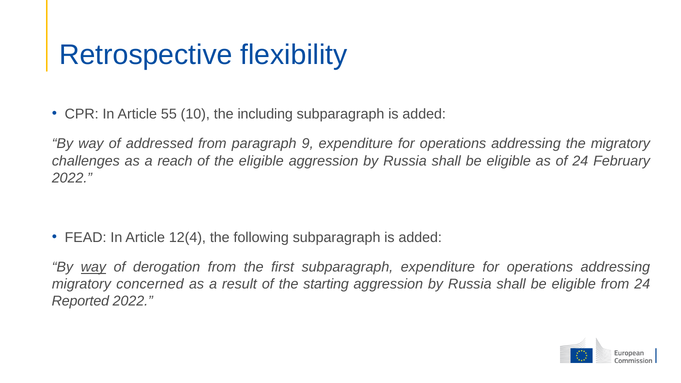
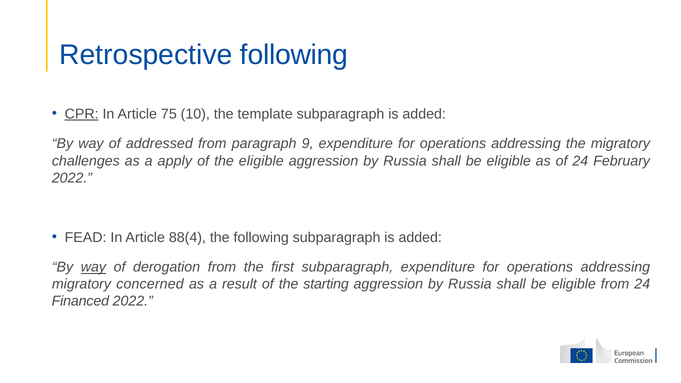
Retrospective flexibility: flexibility -> following (294, 55)
CPR underline: none -> present (82, 114)
55: 55 -> 75 (169, 114)
including: including -> template (265, 114)
reach: reach -> apply (175, 161)
12(4: 12(4 -> 88(4 (187, 237)
Reported: Reported -> Financed (80, 301)
